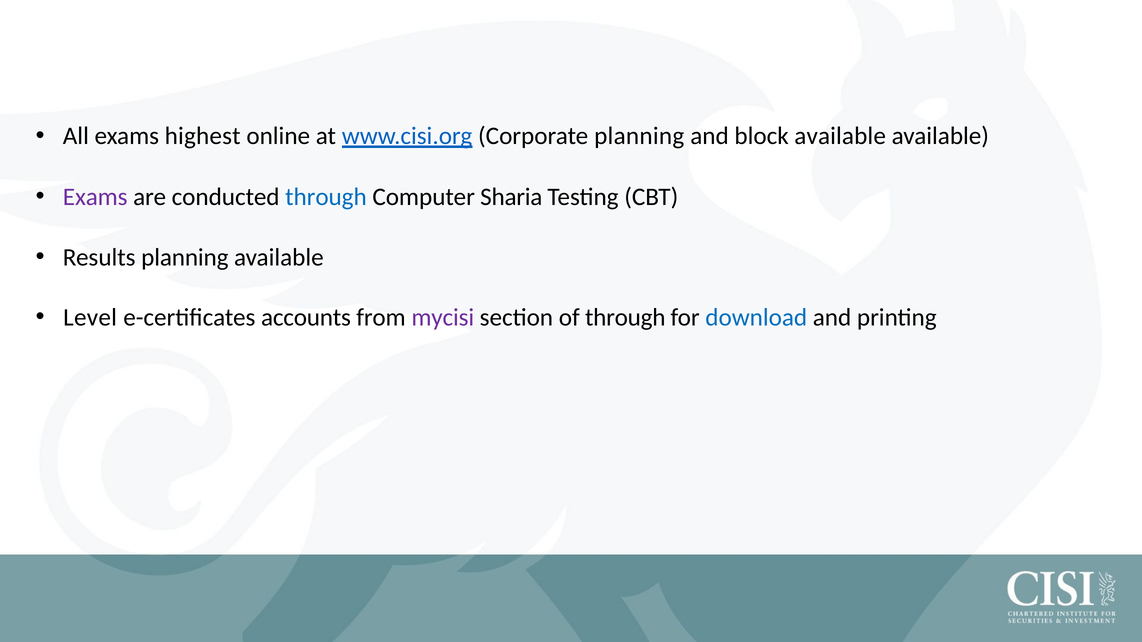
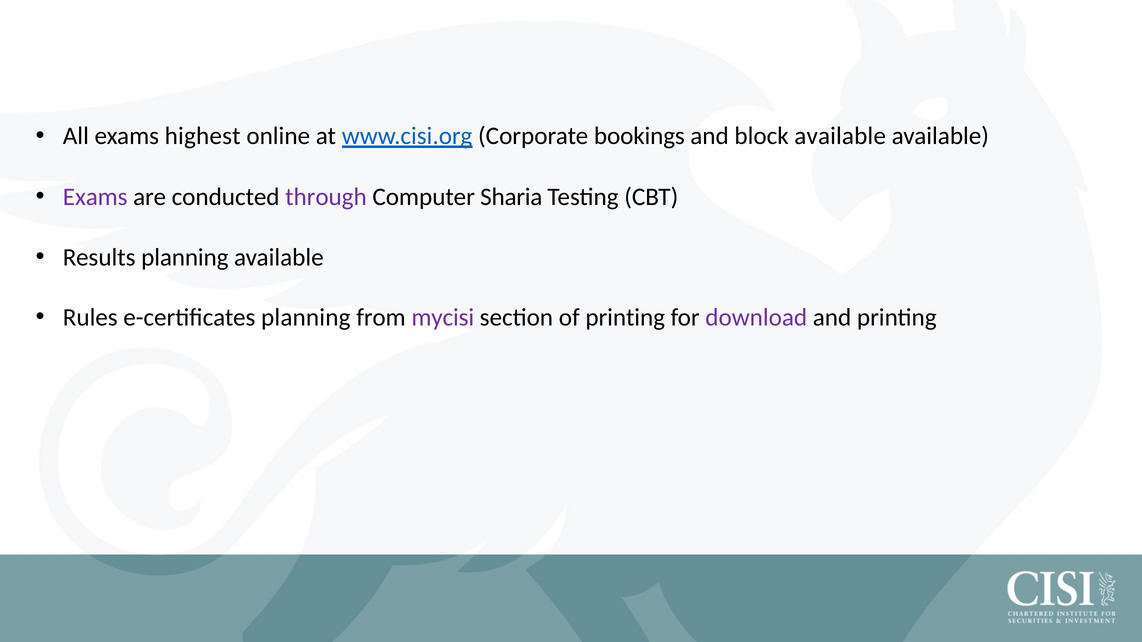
Corporate planning: planning -> bookings (639, 136)
through colour: blue -> purple (326, 197)
Level: Level -> Rules (90, 318)
e-certificates accounts: accounts -> planning (306, 318)
of through: through -> printing (625, 318)
download colour: blue -> purple (756, 318)
